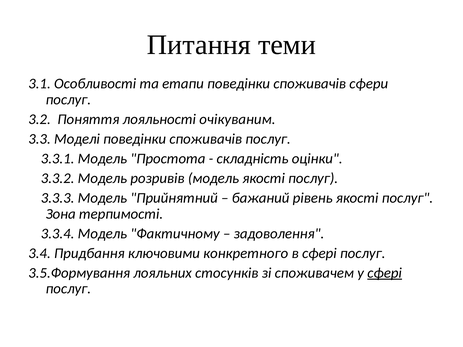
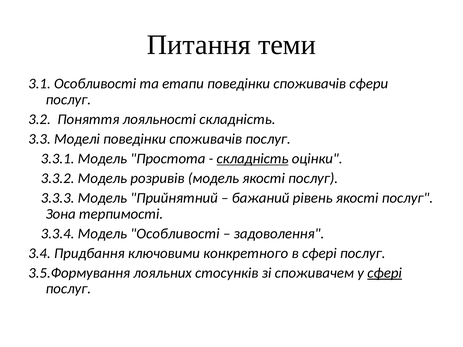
лояльності очікуваним: очікуваним -> складність (237, 119)
складність underline: none -> present (253, 159)
Модель Фактичному: Фактичному -> Особливості (175, 234)
